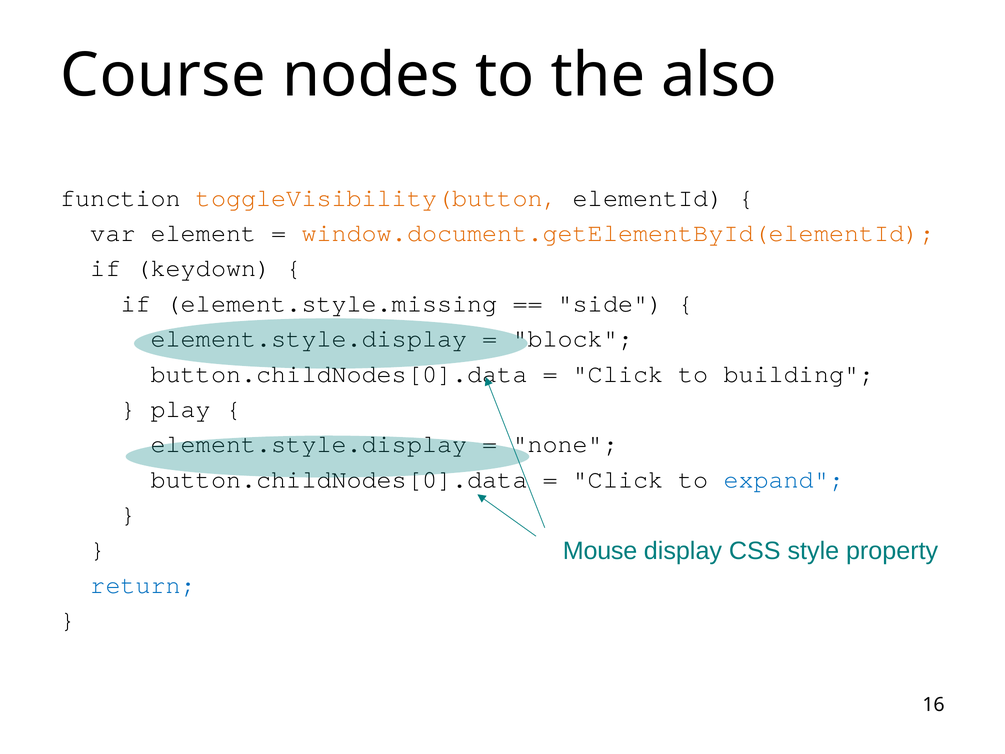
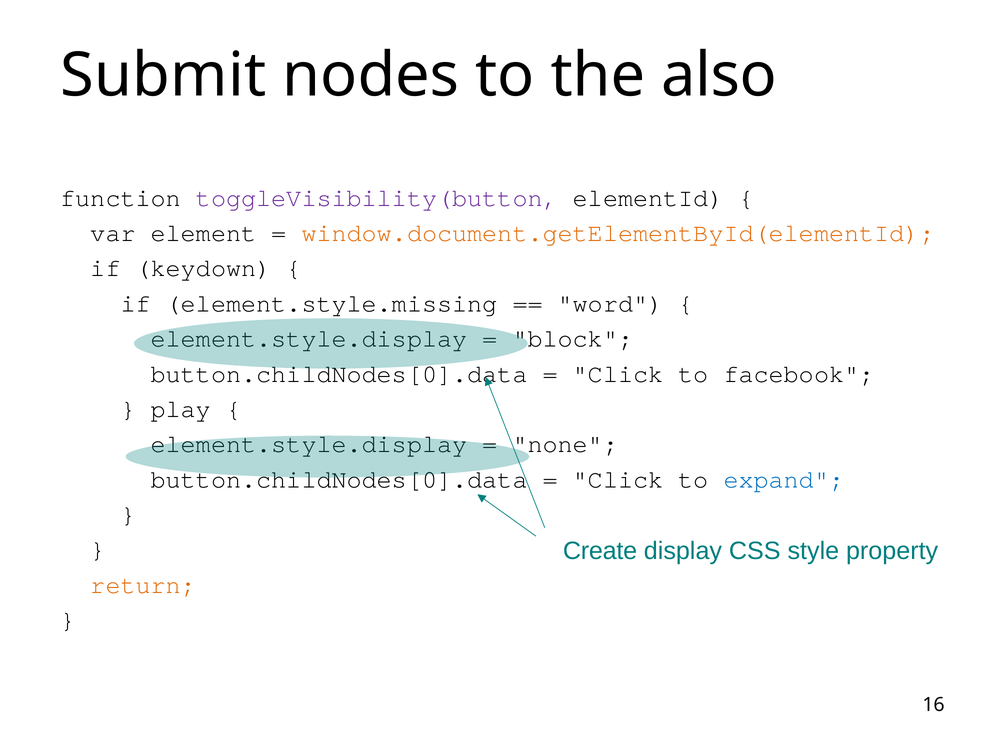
Course: Course -> Submit (163, 75)
toggleVisibility(button colour: orange -> purple (377, 198)
side: side -> word (611, 303)
building: building -> facebook (799, 374)
Mouse: Mouse -> Create (600, 551)
return colour: blue -> orange (143, 585)
